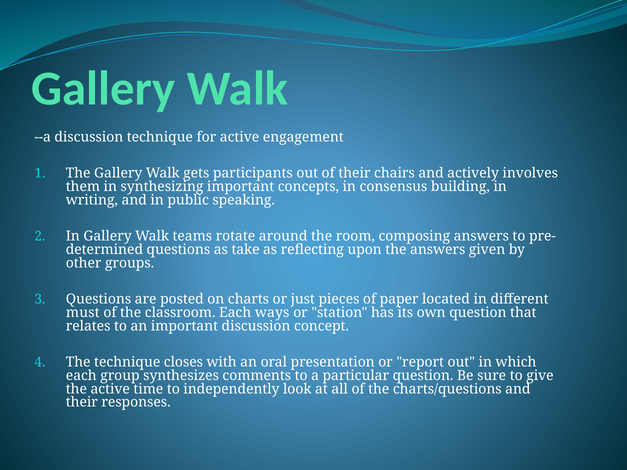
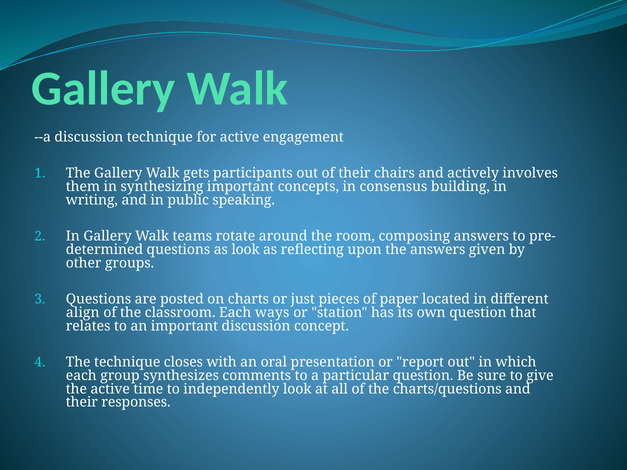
as take: take -> look (246, 250)
must: must -> align (83, 313)
